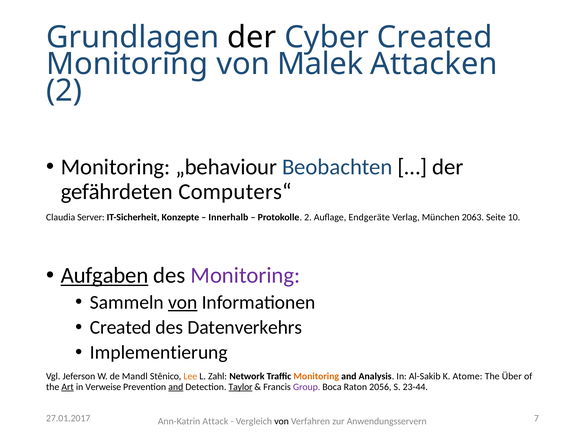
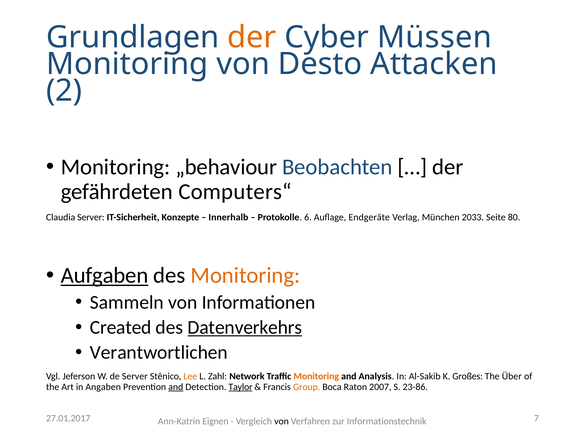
der colour: black -> orange (252, 37)
Cyber Created: Created -> Müssen (435, 37)
Malek: Malek -> Desto (320, 64)
Protokolle 2: 2 -> 6 (308, 218)
2063: 2063 -> 2033 (473, 218)
10: 10 -> 80 (514, 218)
Monitoring colour: purple -> orange (245, 276)
von underline: present -> none (183, 303)
Datenverkehrs underline: none -> present (245, 328)
Implementierung: Implementierung -> Verantwortlichen (159, 353)
de Mandl: Mandl -> Server (135, 377)
Atome: Atome -> Großes (468, 377)
Art underline: present -> none (68, 388)
Verweise: Verweise -> Angaben (103, 388)
Group colour: purple -> orange (307, 388)
2056: 2056 -> 2007 (380, 388)
23-44: 23-44 -> 23-86 (415, 388)
Attack: Attack -> Eignen (215, 422)
Anwendungsservern: Anwendungsservern -> Informationstechnik (387, 422)
